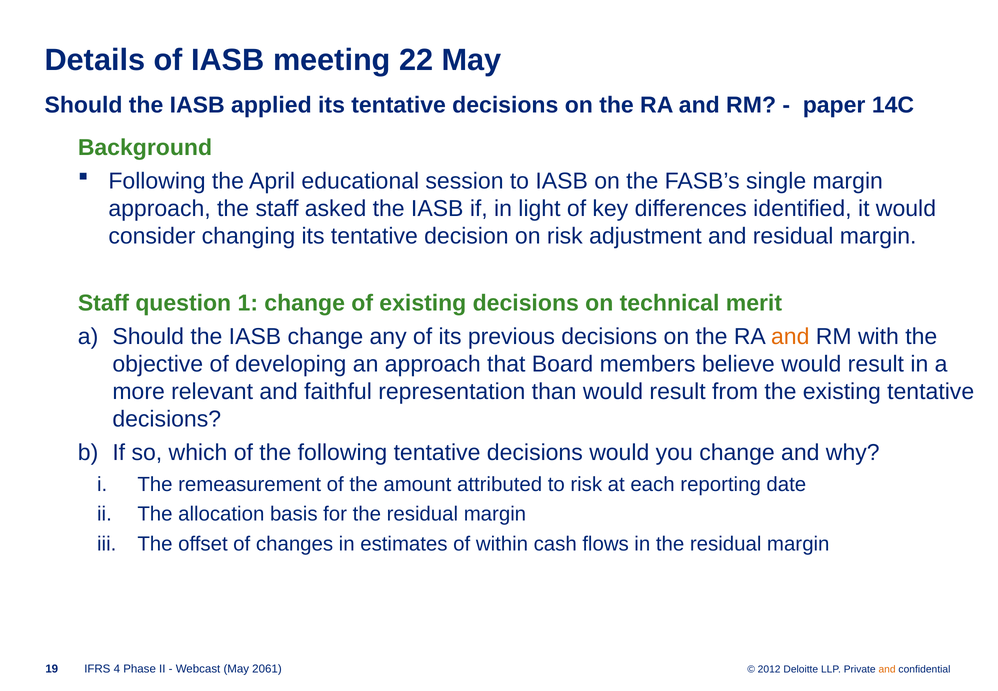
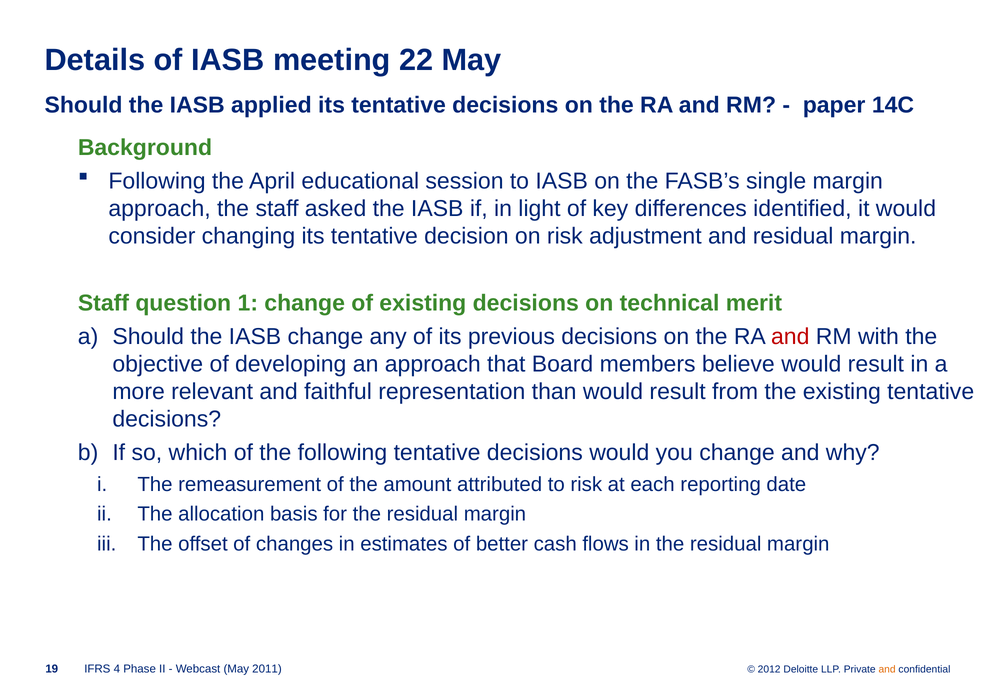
and colour: orange -> red (790, 336)
within: within -> better (502, 544)
2061: 2061 -> 2011 (267, 669)
